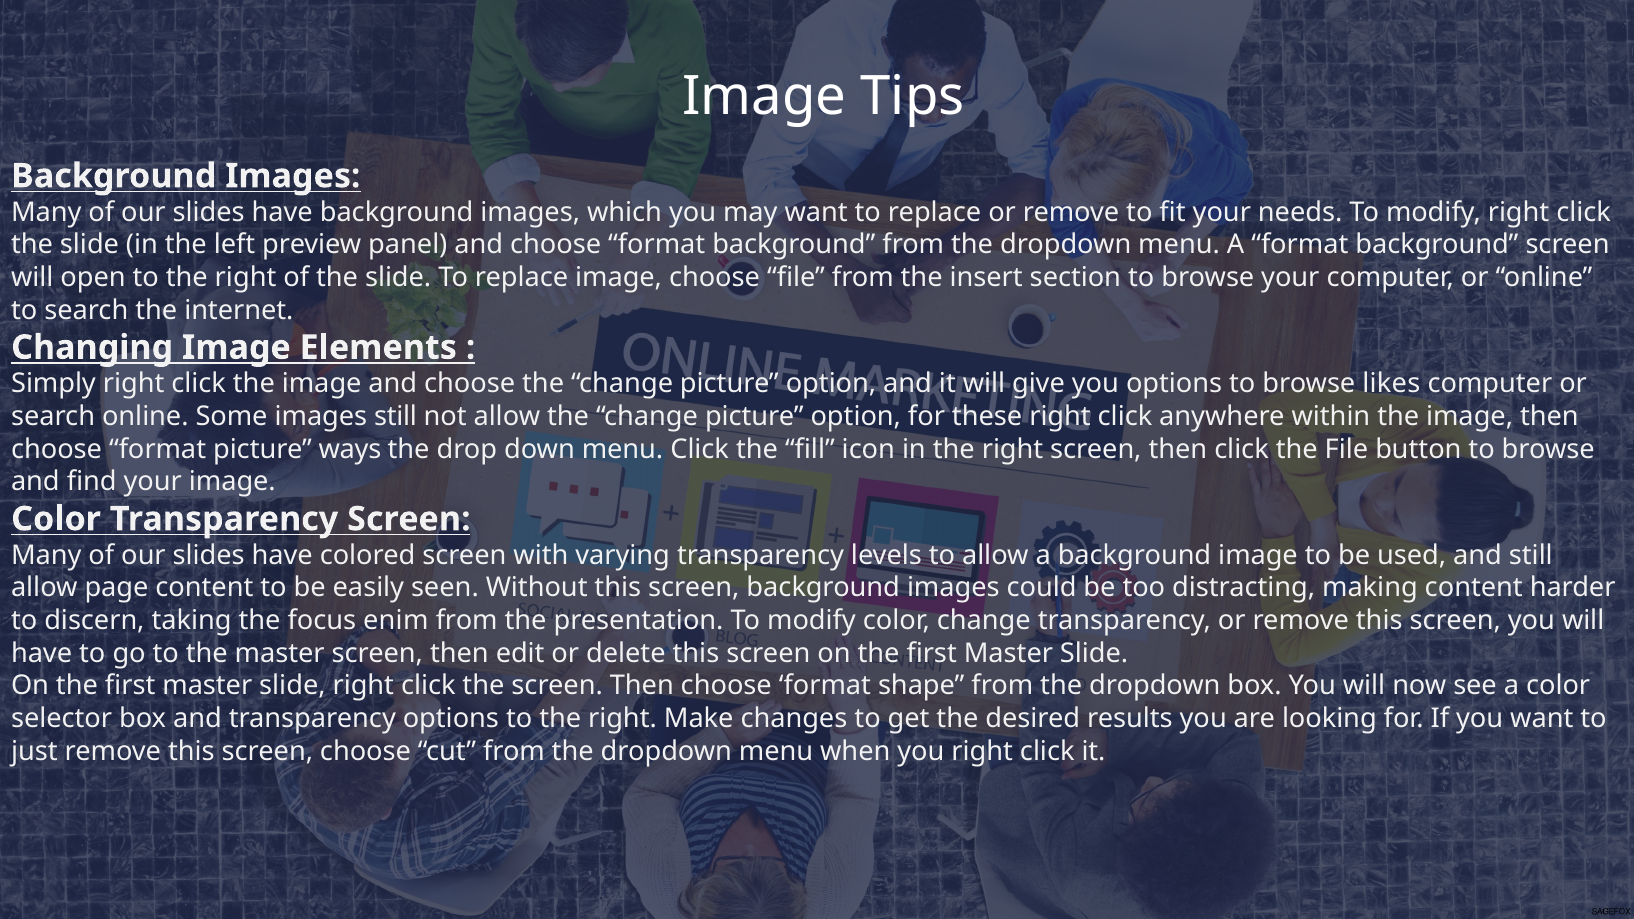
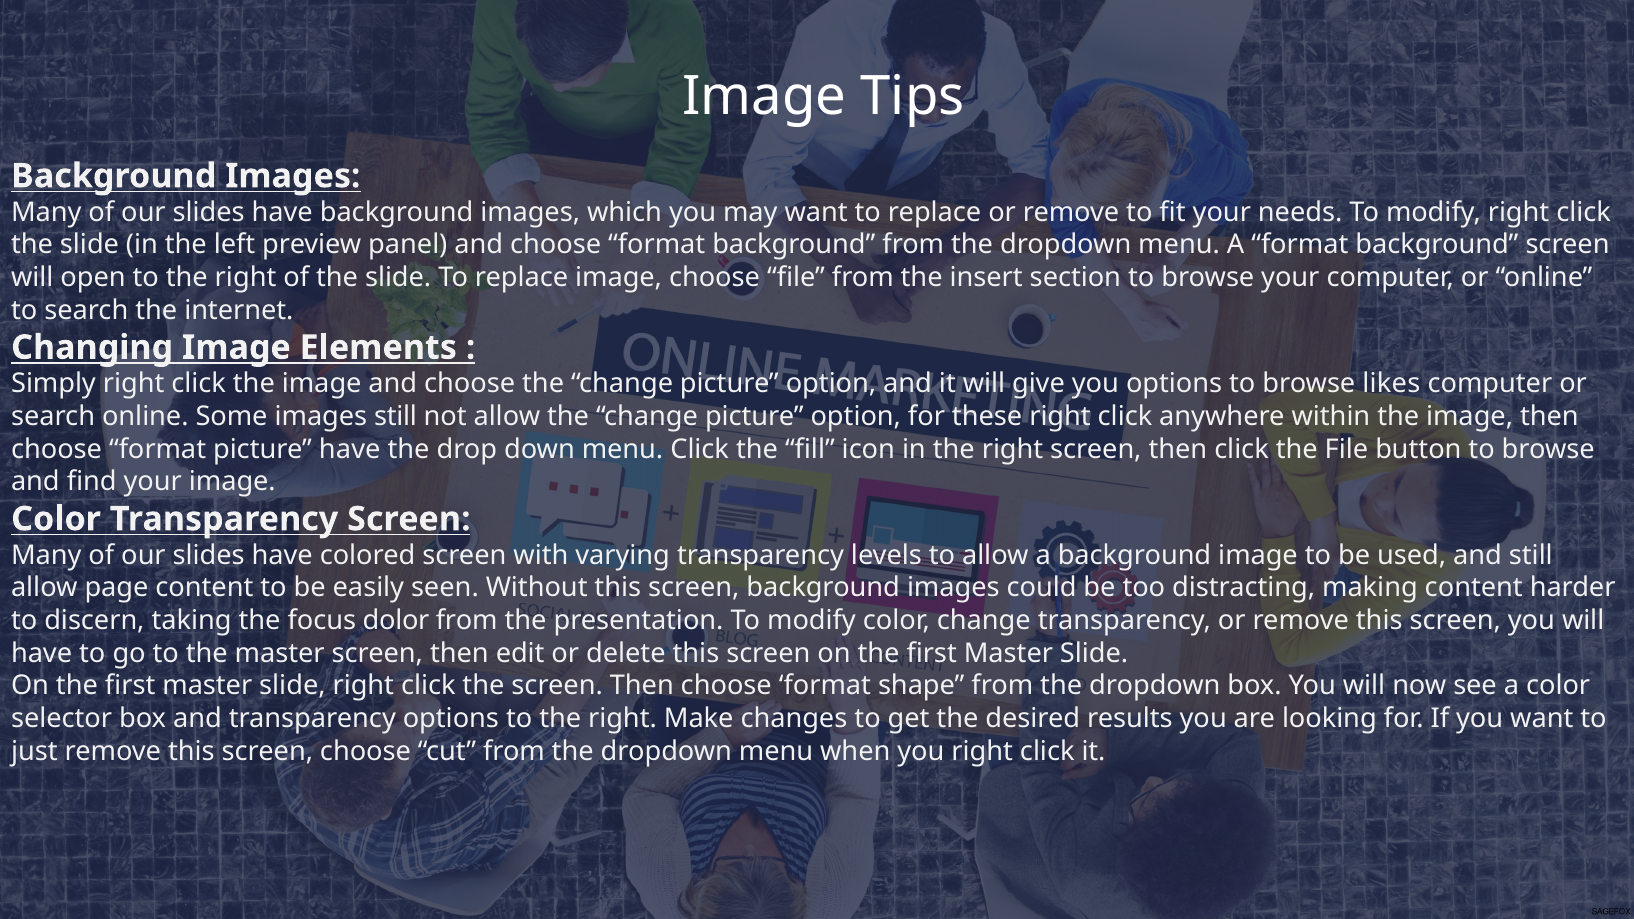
picture ways: ways -> have (350, 449)
enim: enim -> dolor (396, 621)
